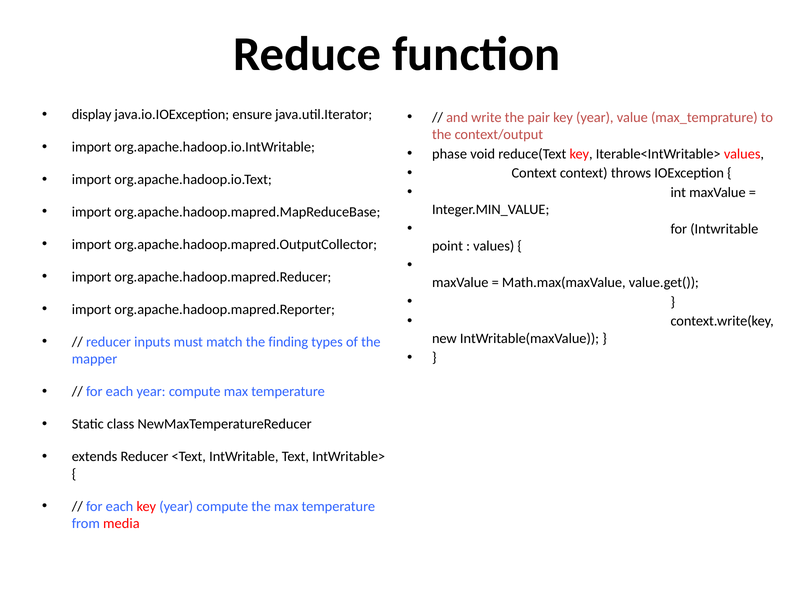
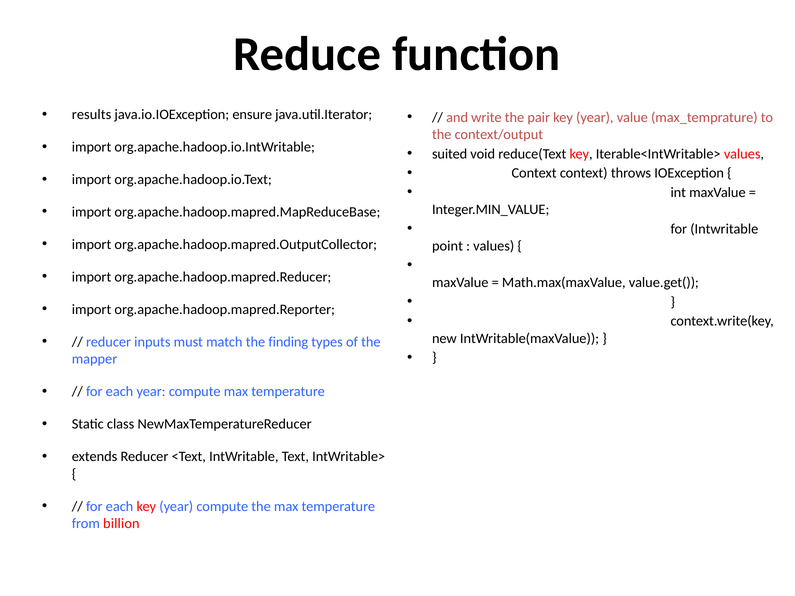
display: display -> results (92, 115)
phase: phase -> suited (450, 154)
media: media -> billion (121, 524)
